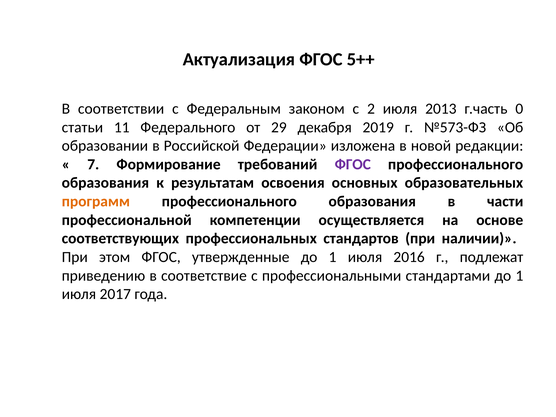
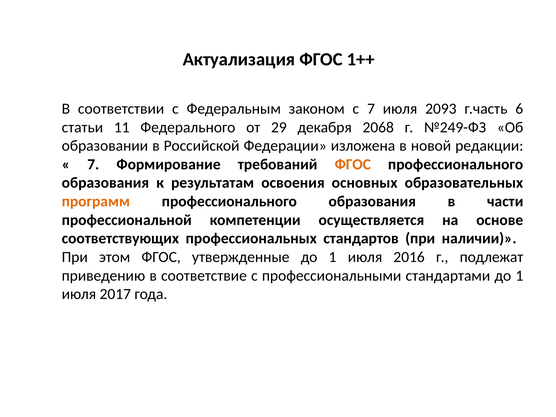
5++: 5++ -> 1++ (361, 59)
с 2: 2 -> 7 (371, 109)
2013: 2013 -> 2093 (441, 109)
0: 0 -> 6 (519, 109)
2019: 2019 -> 2068 (378, 127)
№573-ФЗ: №573-ФЗ -> №249-ФЗ (455, 127)
ФГОС colour: purple -> orange (353, 164)
